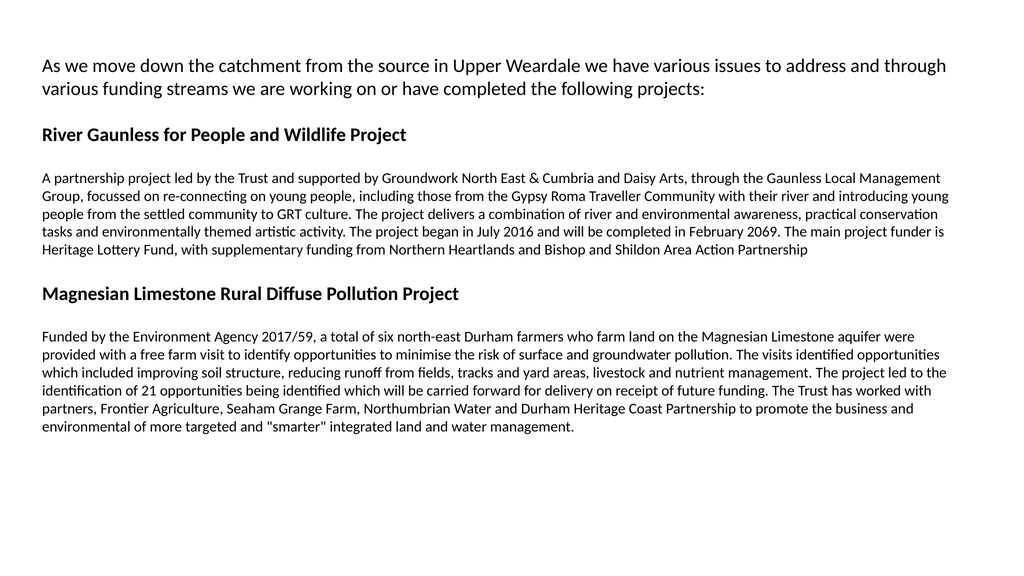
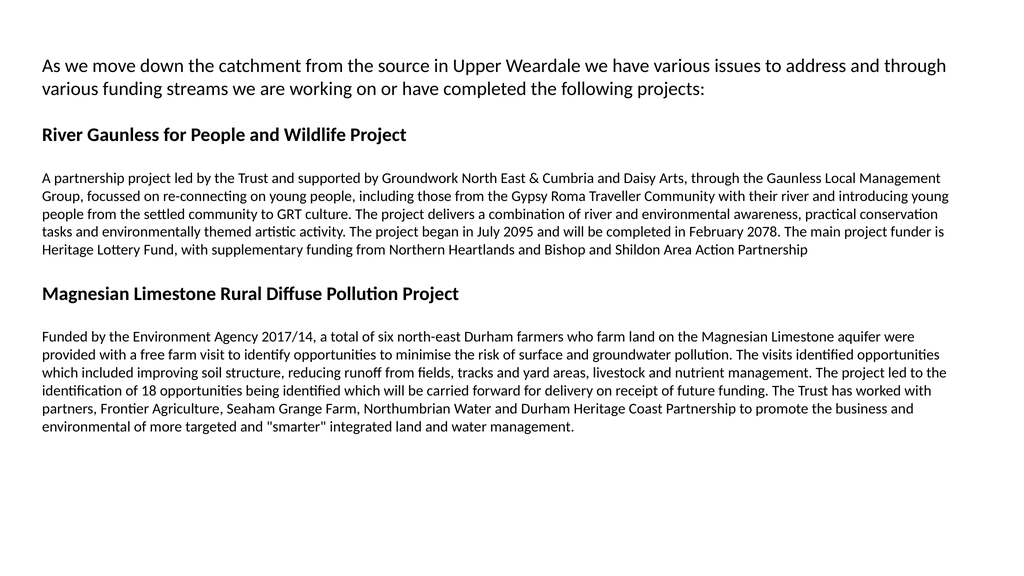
2016: 2016 -> 2095 (518, 232)
2069: 2069 -> 2078 (764, 232)
2017/59: 2017/59 -> 2017/14 (289, 337)
21: 21 -> 18 (149, 391)
